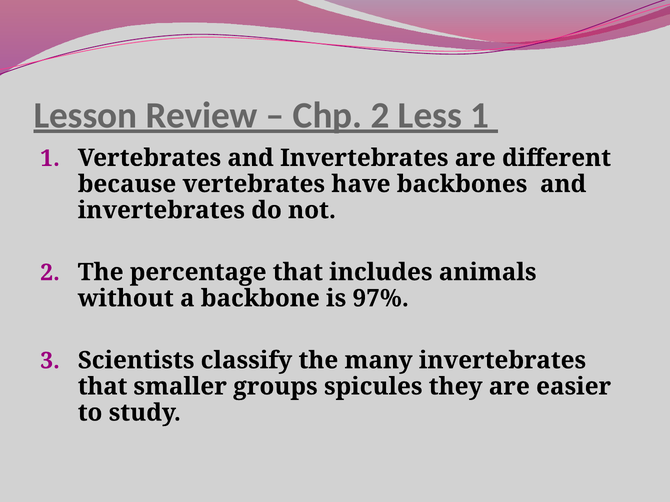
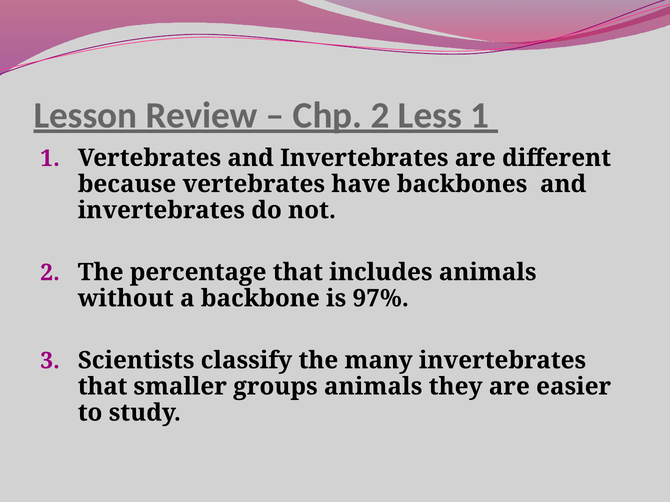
groups spicules: spicules -> animals (373, 387)
